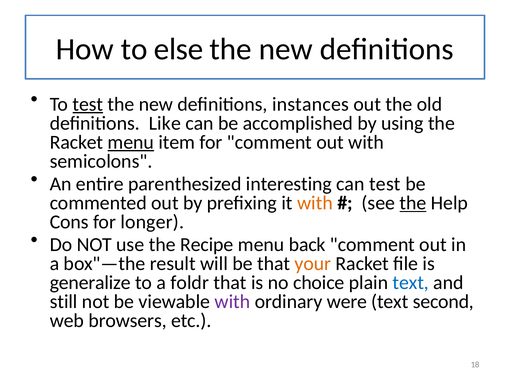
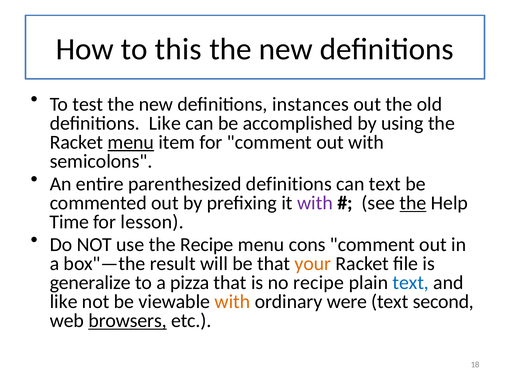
else: else -> this (178, 49)
test underline: present -> none (88, 104)
parenthesized interesting: interesting -> definitions (289, 184)
can test: test -> text (385, 184)
with colour: orange -> purple (315, 203)
Cons: Cons -> Time (69, 222)
longer: longer -> lesson (152, 222)
back: back -> cons (307, 245)
foldr: foldr -> pizza (190, 283)
no choice: choice -> recipe (319, 283)
still: still -> like (64, 302)
with colour: purple -> orange (232, 302)
browsers underline: none -> present (128, 321)
